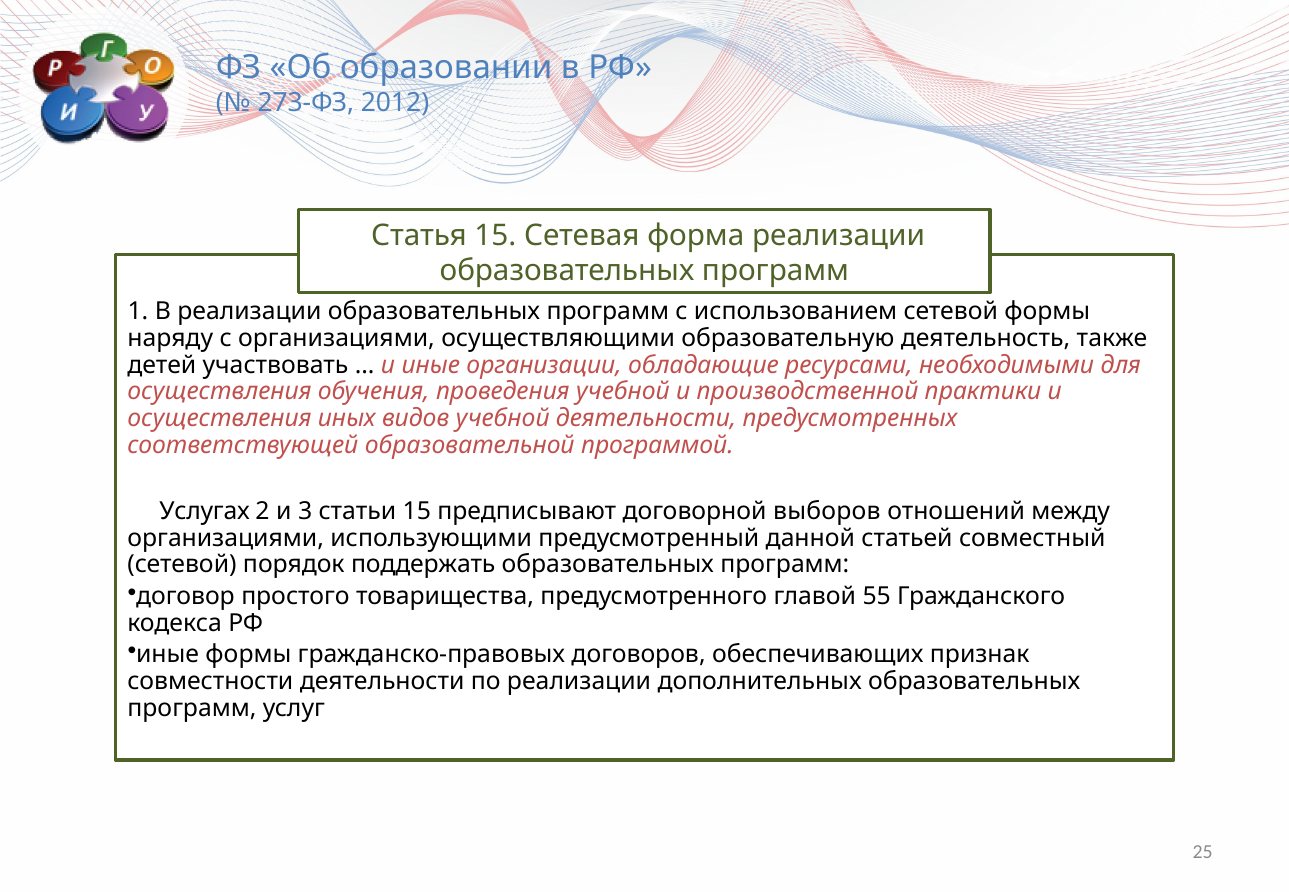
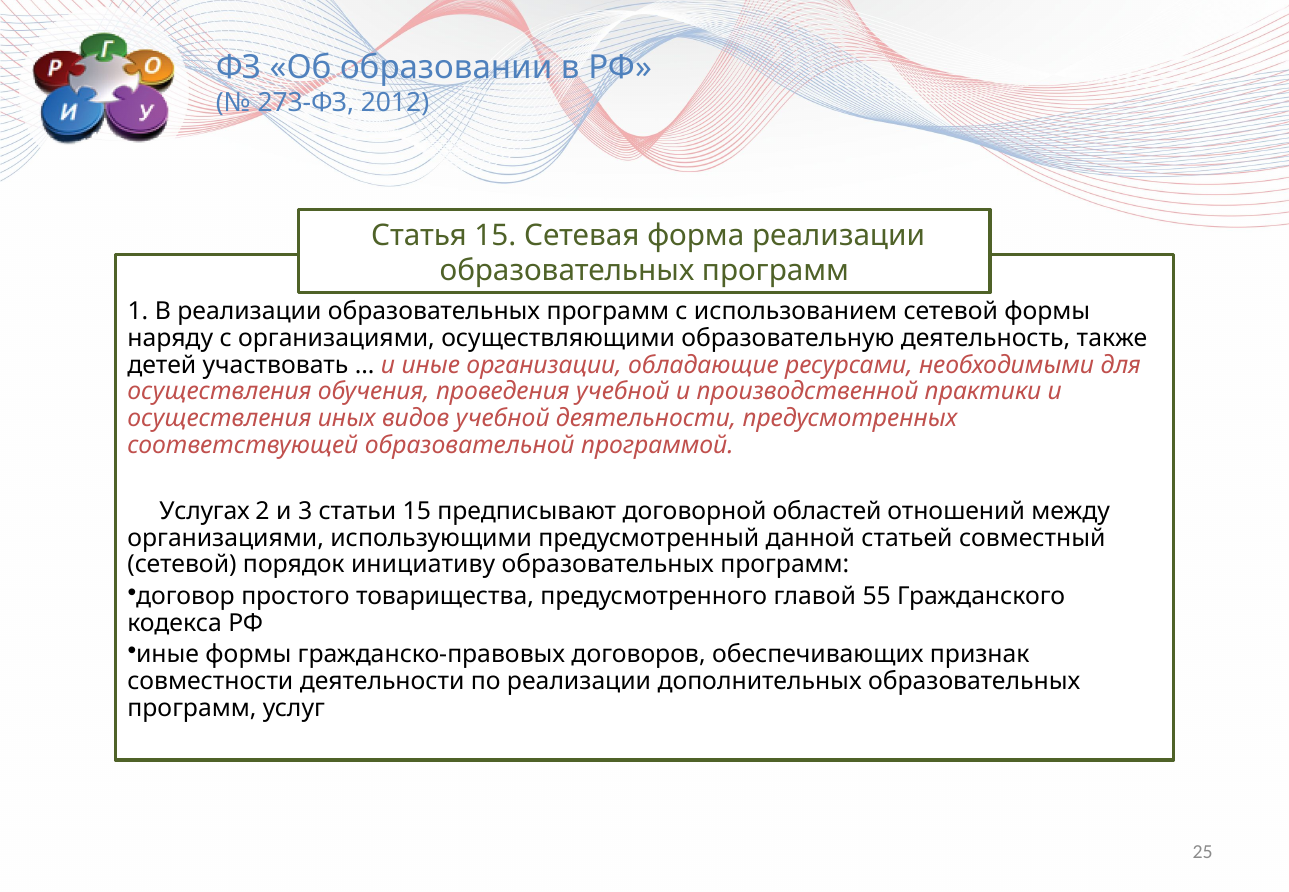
выборов: выборов -> областей (827, 511)
поддержать: поддержать -> инициативу (423, 565)
